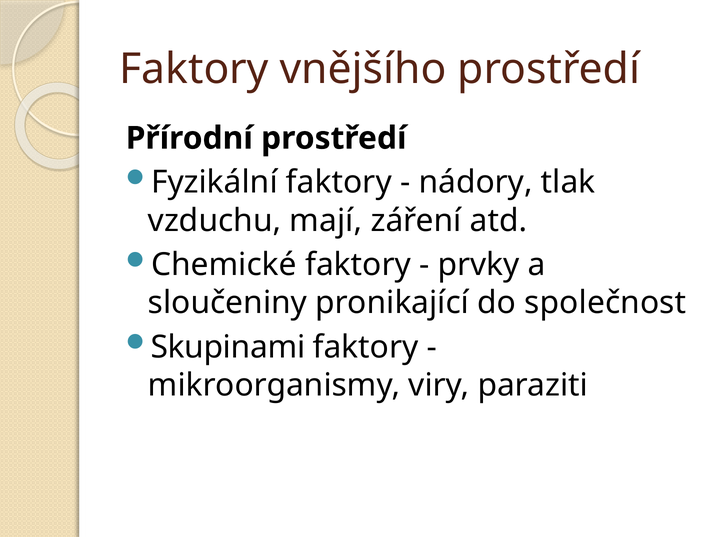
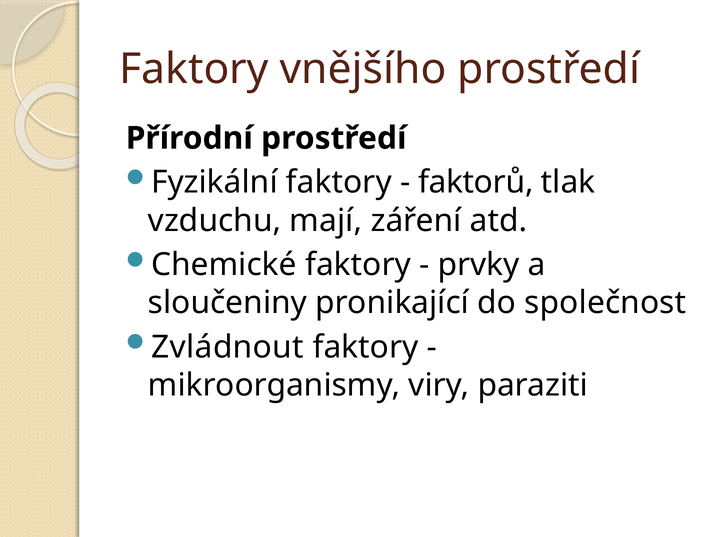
nádory: nádory -> faktorů (476, 182)
Skupinami: Skupinami -> Zvládnout (228, 347)
